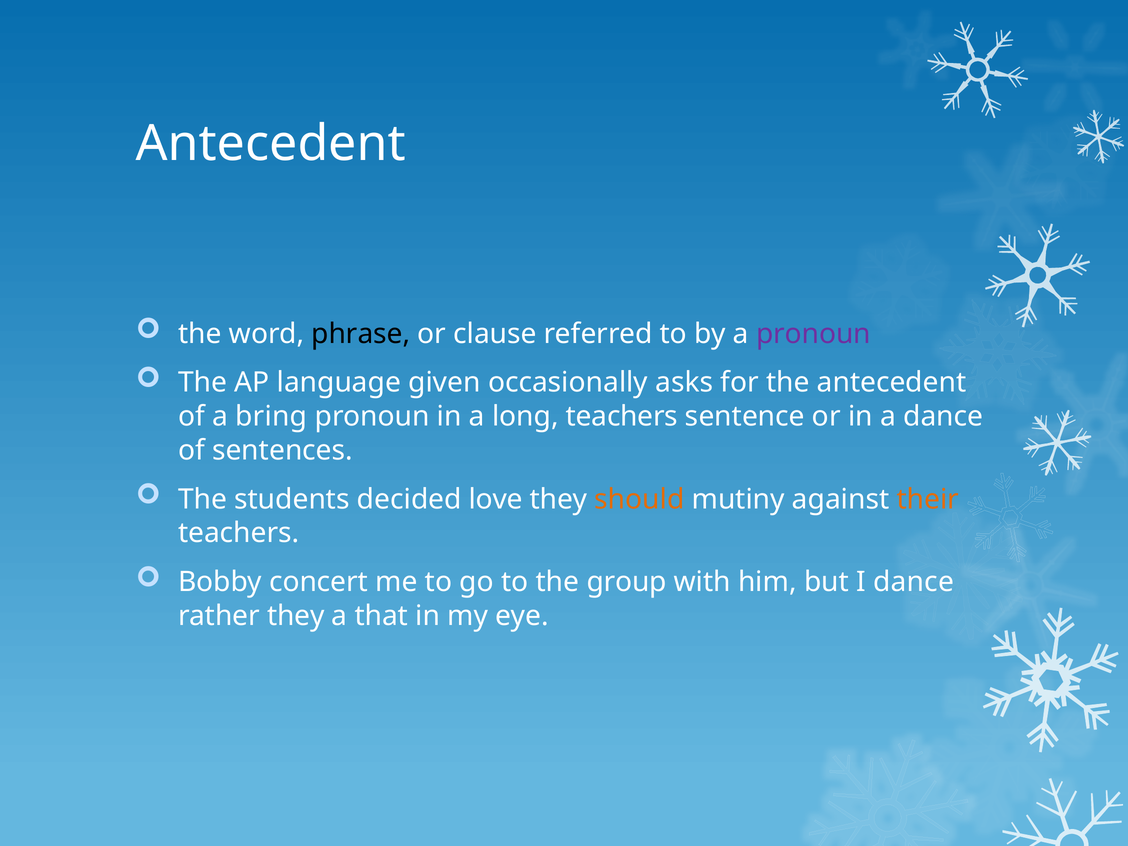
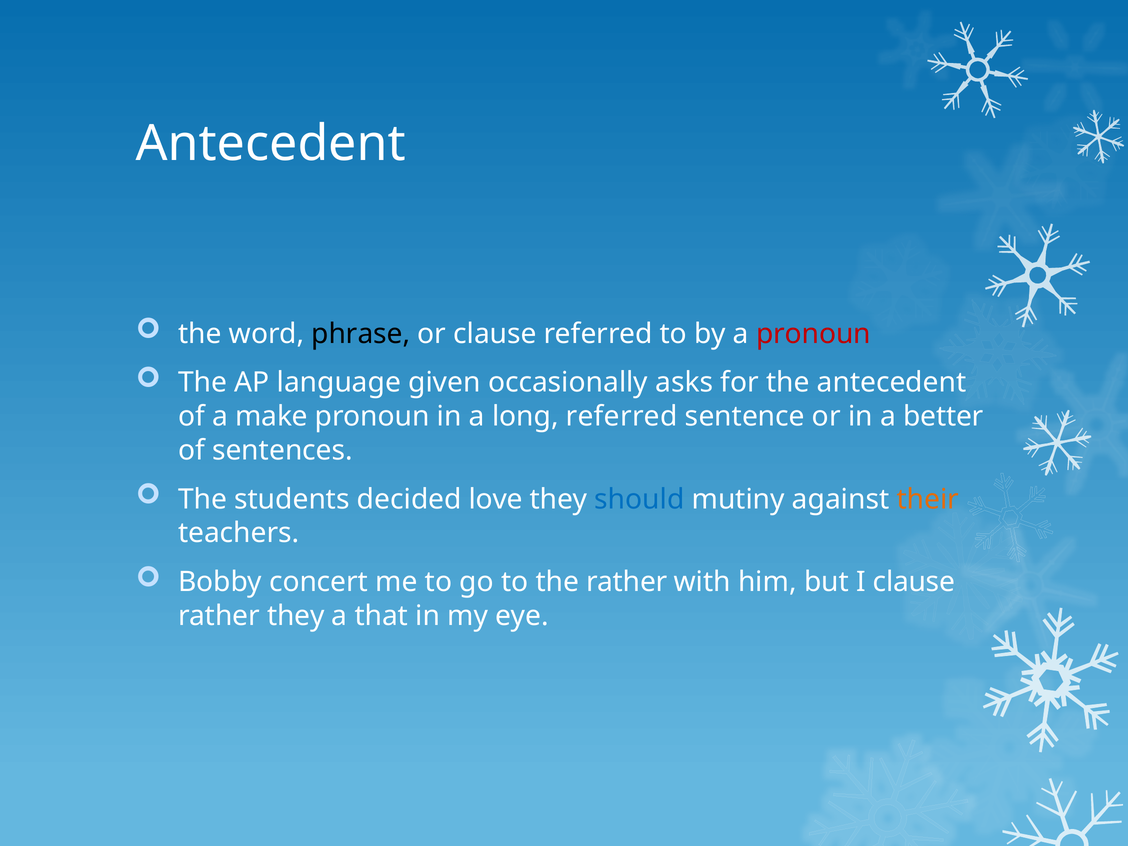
pronoun colour: purple -> red (813, 334)
bring: bring -> make (272, 416)
long teachers: teachers -> referred (622, 416)
a dance: dance -> better (943, 416)
should colour: orange -> blue (639, 499)
the group: group -> rather (627, 582)
I dance: dance -> clause (914, 582)
